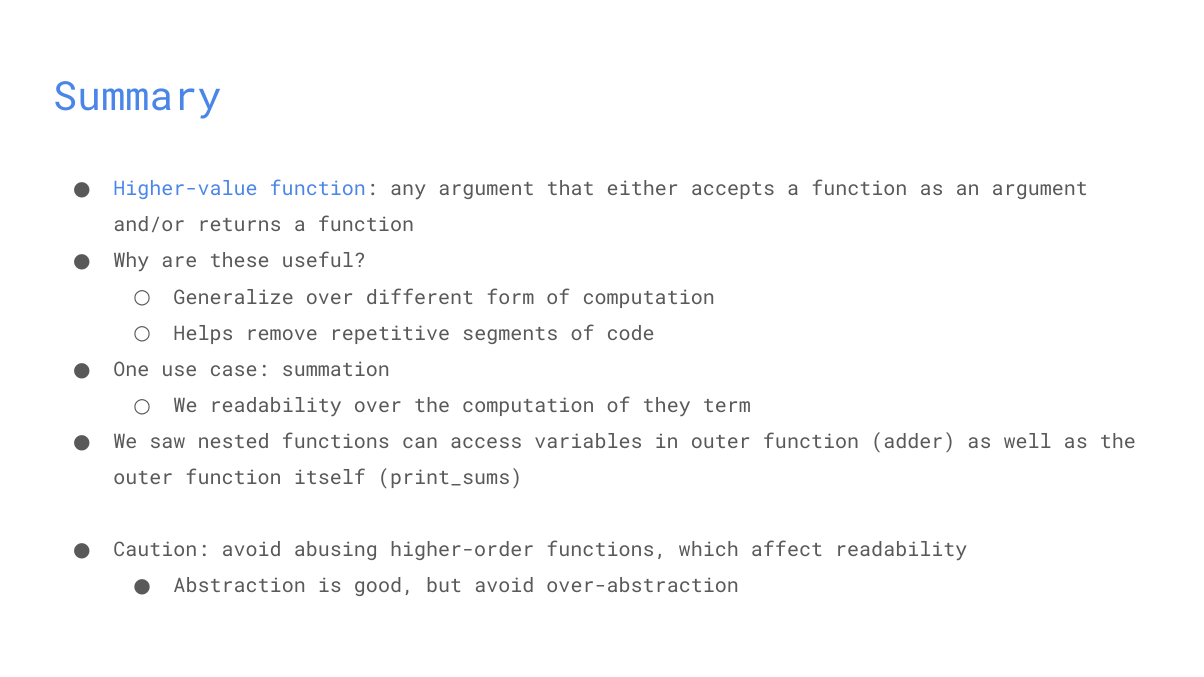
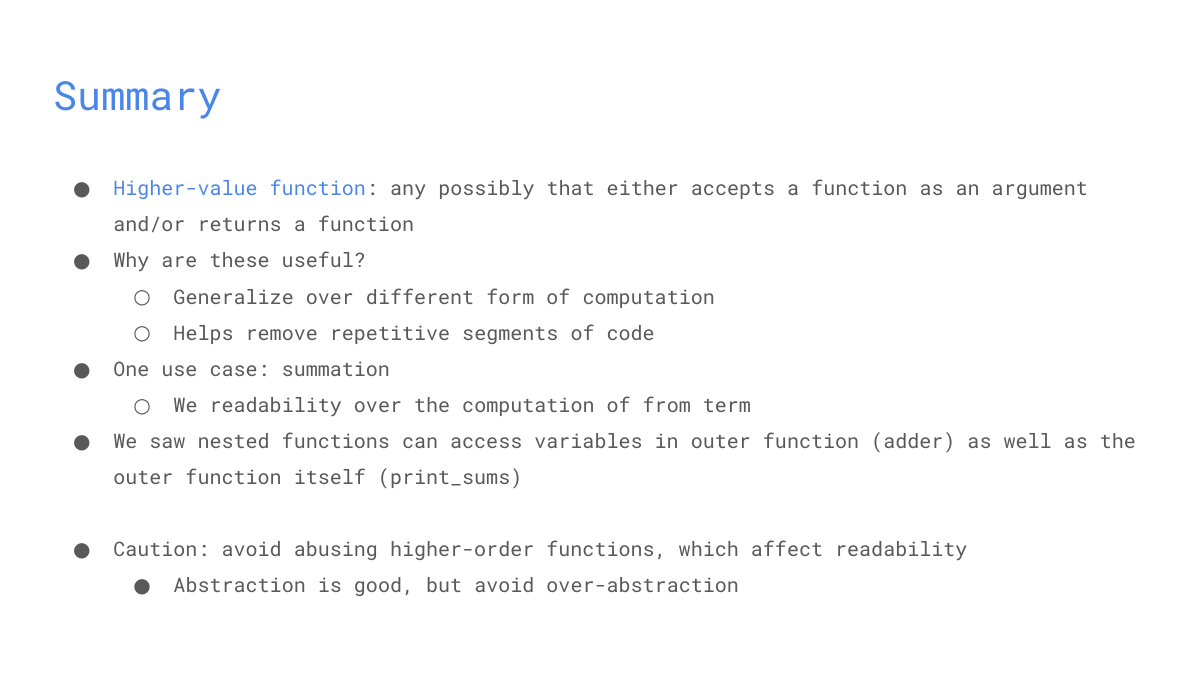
any argument: argument -> possibly (486, 189)
they: they -> from (667, 406)
